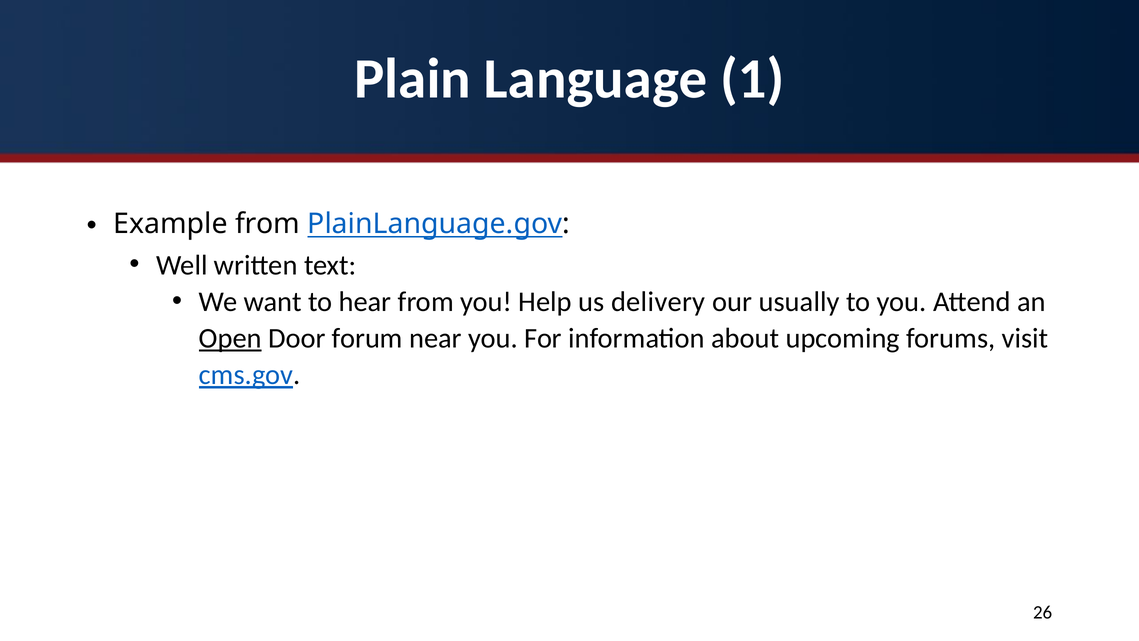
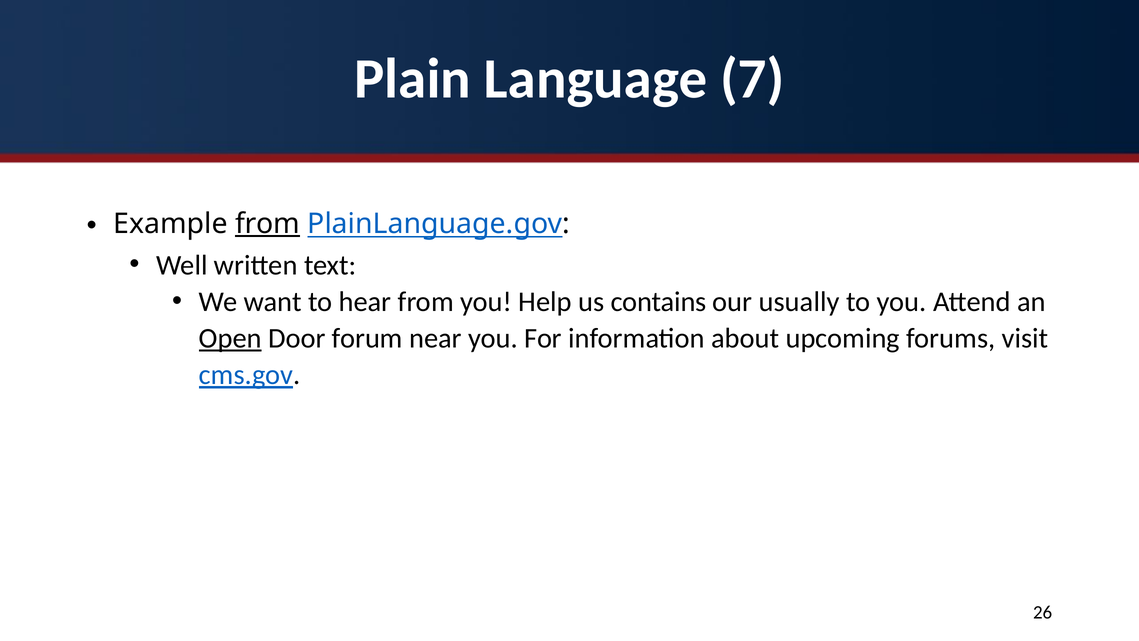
1: 1 -> 7 (752, 79)
from underline: none -> present (268, 224)
delivery: delivery -> contains (659, 302)
